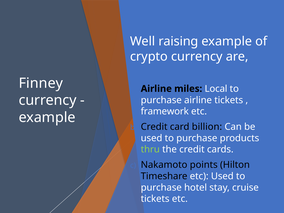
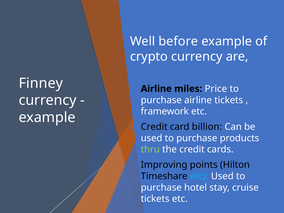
raising: raising -> before (178, 41)
Local: Local -> Price (216, 89)
Nakamoto: Nakamoto -> Improving (164, 165)
etc colour: white -> light blue (199, 176)
